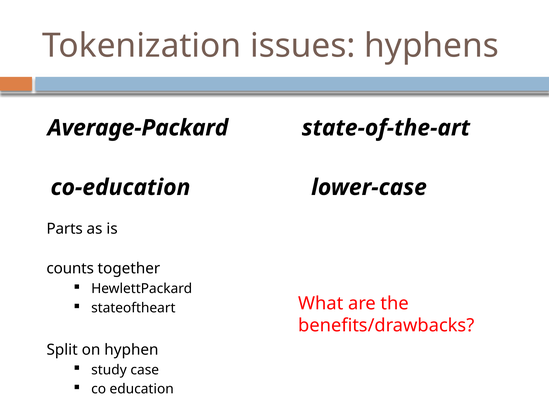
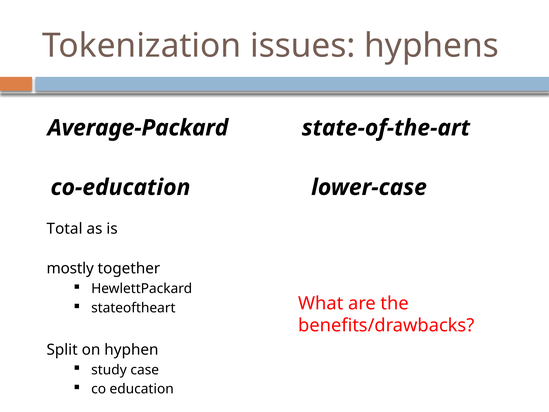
Parts: Parts -> Total (65, 229)
counts: counts -> mostly (70, 268)
